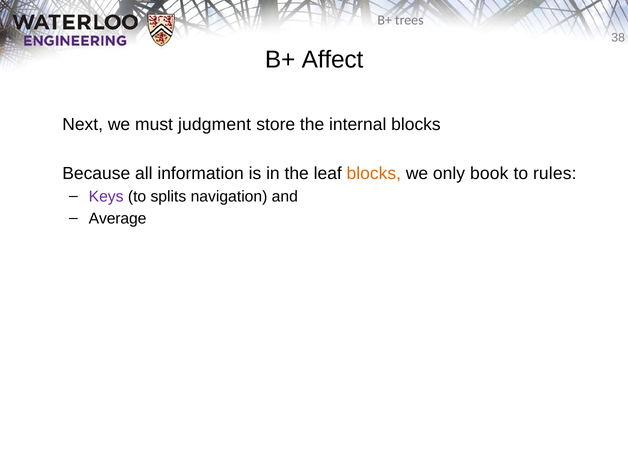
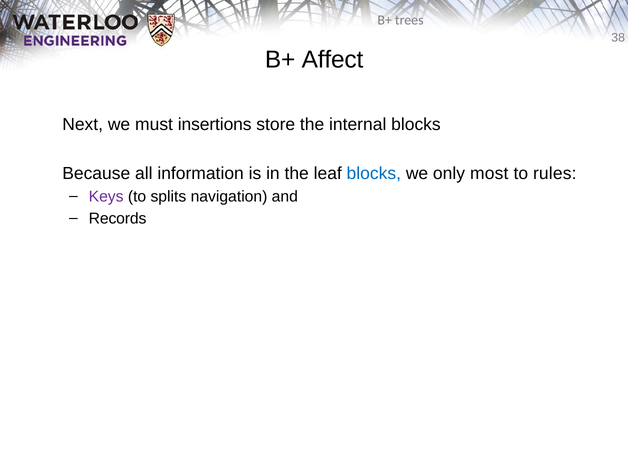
judgment: judgment -> insertions (215, 125)
blocks colour: orange -> blue (374, 174)
book: book -> most (489, 174)
Average: Average -> Records (118, 218)
